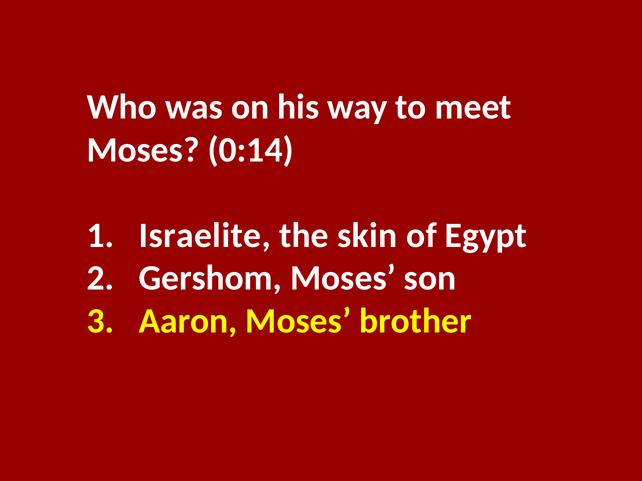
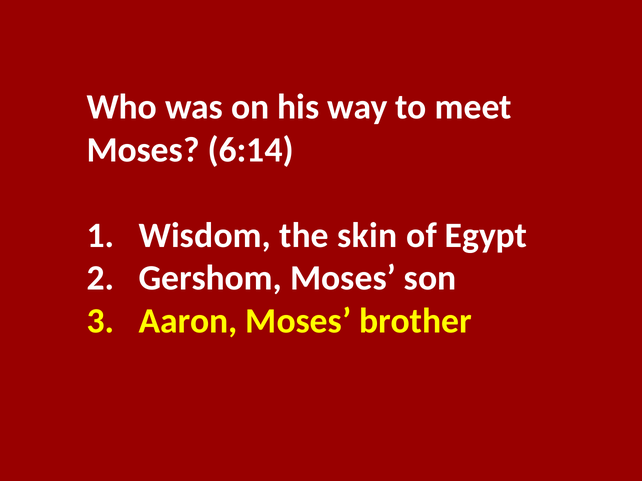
0:14: 0:14 -> 6:14 (251, 150)
Israelite: Israelite -> Wisdom (205, 236)
